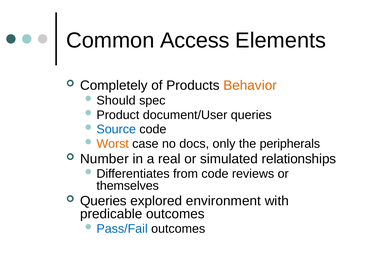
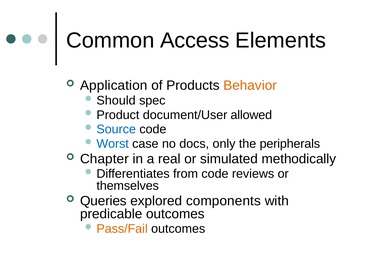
Completely: Completely -> Application (114, 86)
document/User queries: queries -> allowed (251, 115)
Worst colour: orange -> blue (113, 144)
Number: Number -> Chapter (104, 159)
relationships: relationships -> methodically (299, 159)
environment: environment -> components (223, 201)
Pass/Fail colour: blue -> orange (122, 229)
